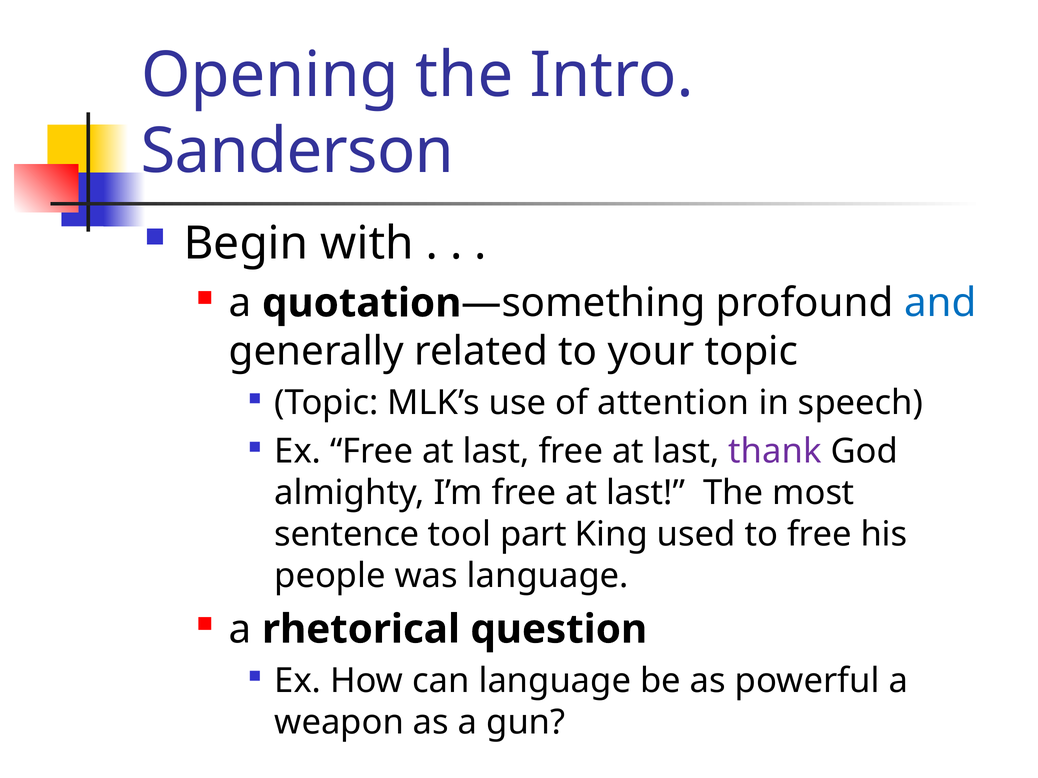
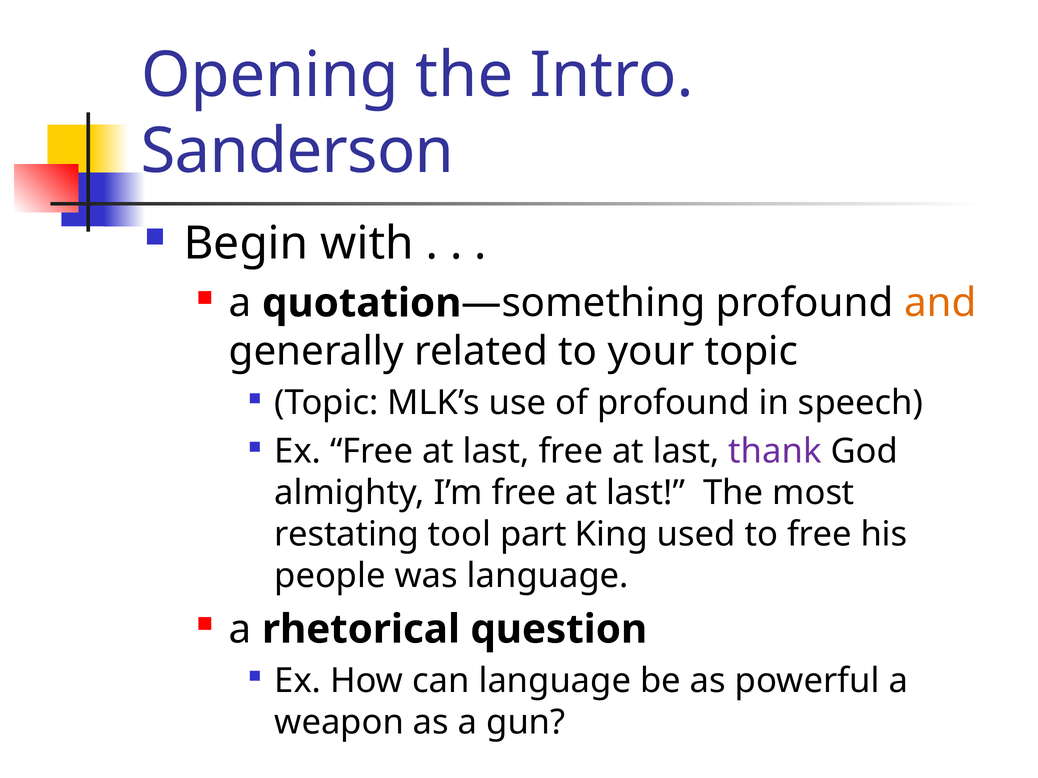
and colour: blue -> orange (940, 303)
of attention: attention -> profound (674, 403)
sentence: sentence -> restating (347, 535)
